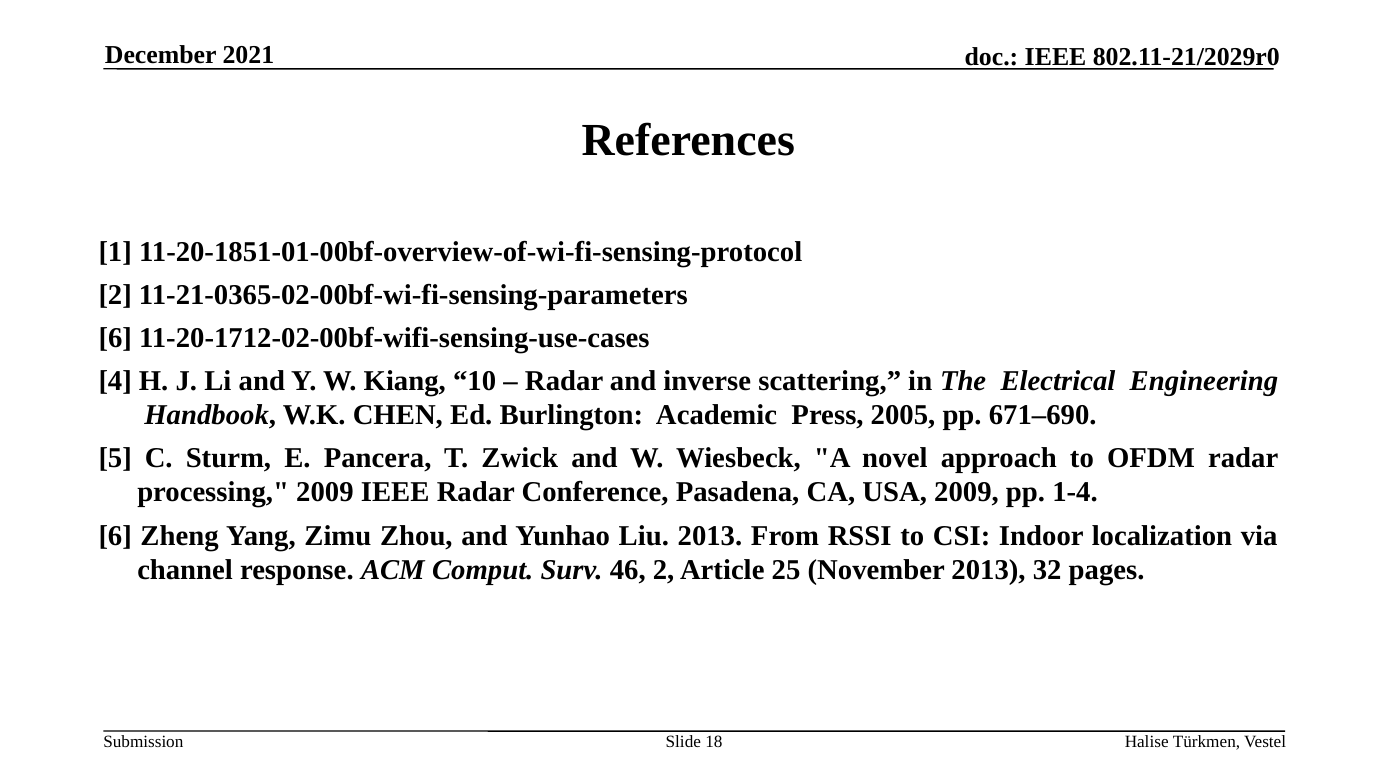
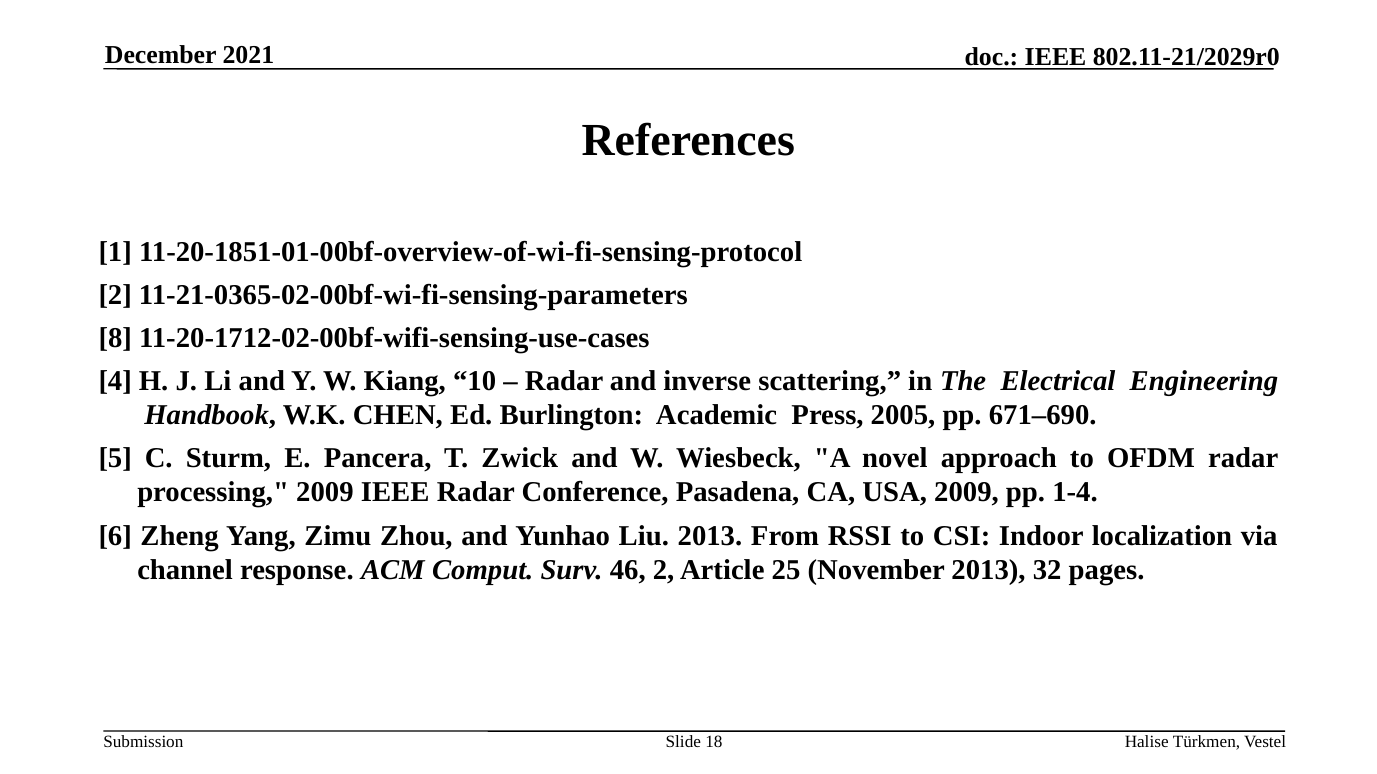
6: 6 -> 8 (115, 338)
